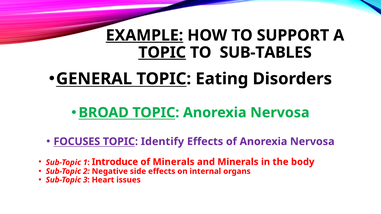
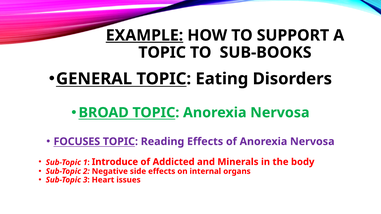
TOPIC underline: present -> none (162, 53)
SUB-TABLES: SUB-TABLES -> SUB-BOOKS (266, 53)
Identify: Identify -> Reading (162, 142)
of Minerals: Minerals -> Addicted (174, 162)
